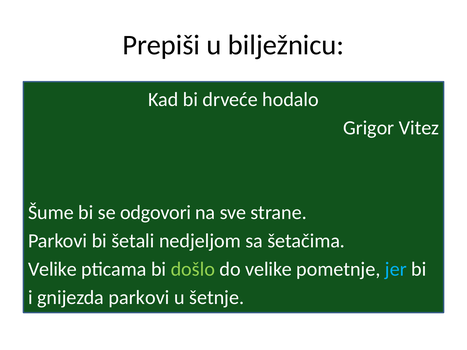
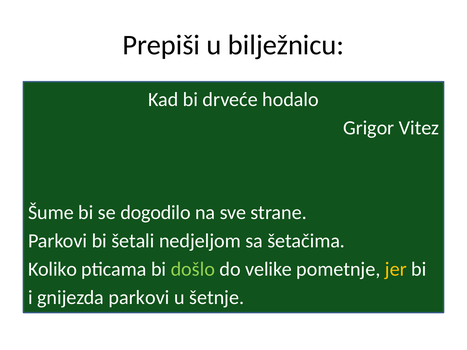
odgovori: odgovori -> dogodilo (156, 213)
Velike: Velike -> Koliko (53, 269)
jer colour: light blue -> yellow (396, 269)
